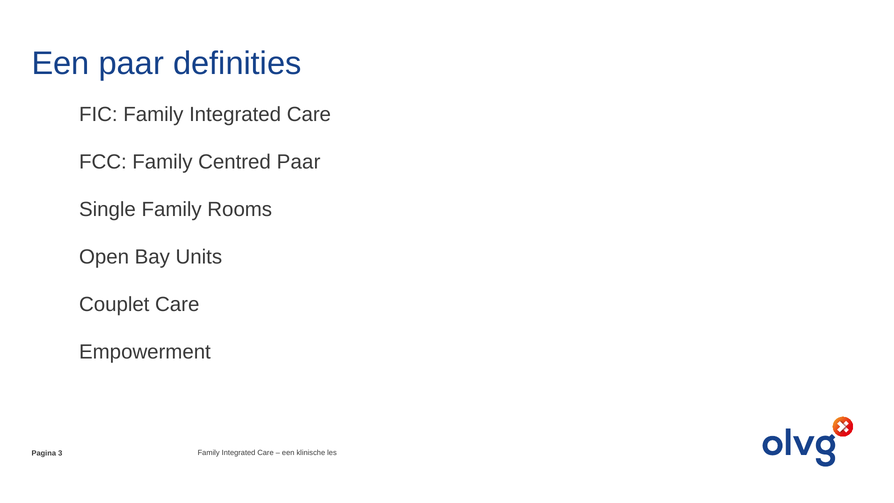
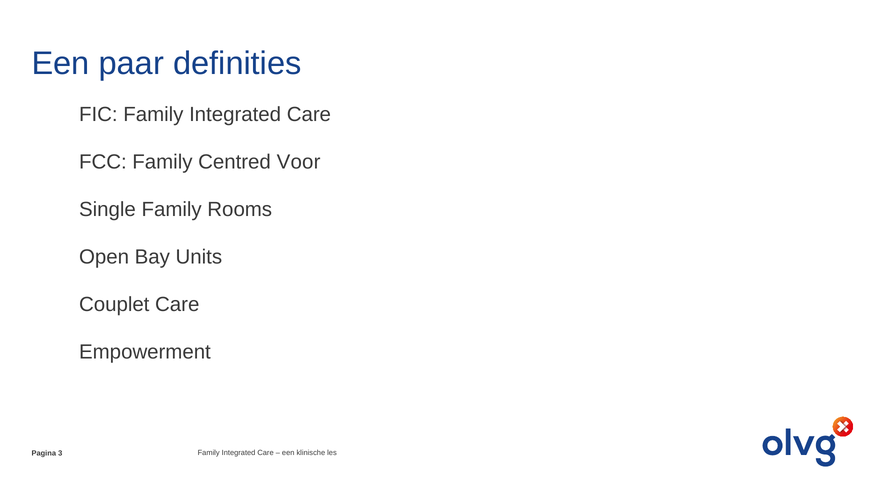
Centred Paar: Paar -> Voor (299, 162)
